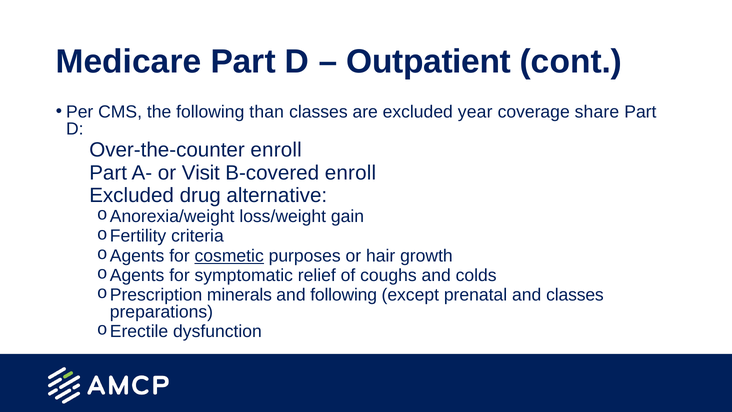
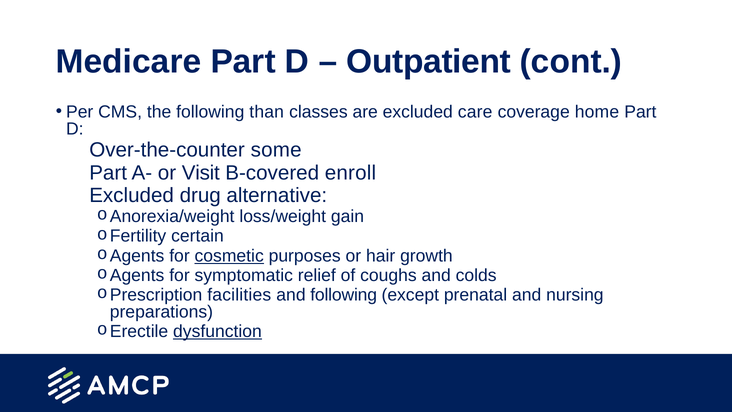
year: year -> care (475, 112)
share: share -> home (597, 112)
enroll: enroll -> some (276, 150)
criteria: criteria -> certain (197, 236)
minerals: minerals -> facilities (239, 295)
and classes: classes -> nursing (575, 295)
dysfunction underline: none -> present (217, 331)
